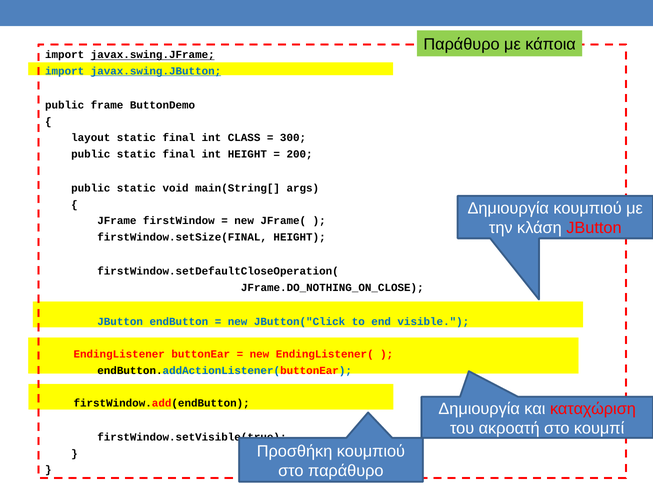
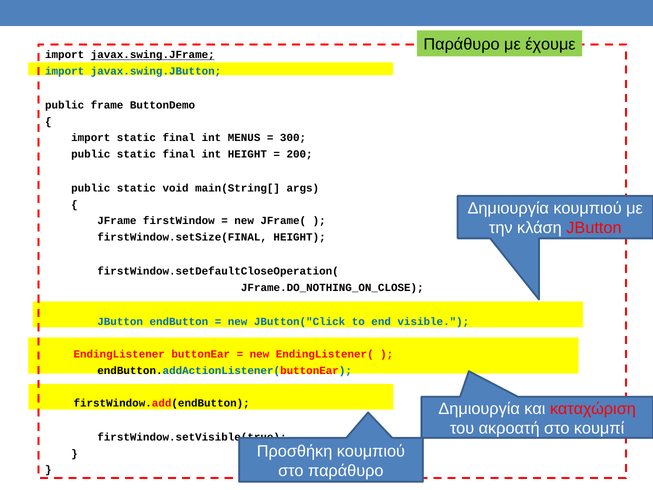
κάποια: κάποια -> έχουμε (550, 44)
javax.swing.JButton underline: present -> none (156, 71)
layout: layout -> import (91, 138)
CLASS: CLASS -> MENUS (244, 138)
